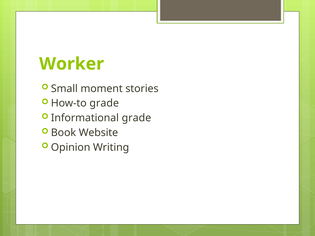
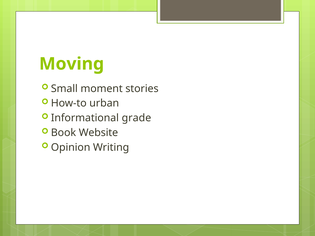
Worker: Worker -> Moving (72, 64)
How-to grade: grade -> urban (104, 103)
